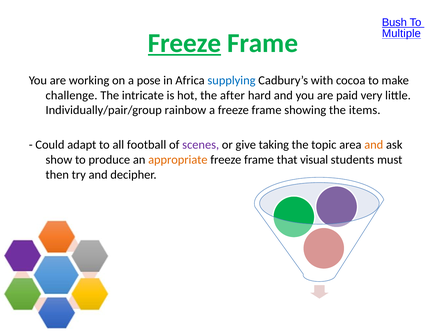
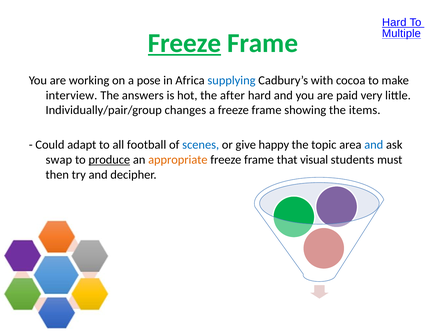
Bush: Bush -> Hard (394, 22)
challenge: challenge -> interview (72, 95)
intricate: intricate -> answers (143, 95)
rainbow: rainbow -> changes (185, 110)
scenes colour: purple -> blue (201, 145)
taking: taking -> happy (274, 145)
and colour: orange -> blue (374, 145)
show: show -> swap (59, 160)
produce underline: none -> present (109, 160)
